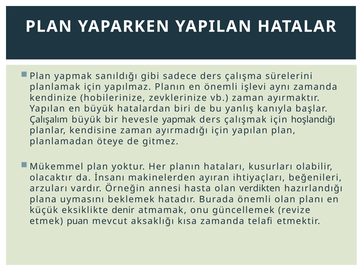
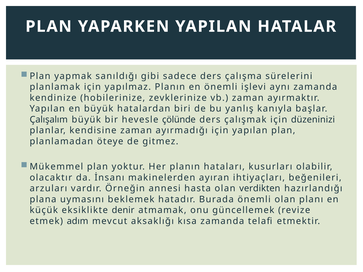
hevesle yapmak: yapmak -> çölünde (179, 120)
hoşlandığı: hoşlandığı -> düzeninizi (313, 120)
puan: puan -> adım (78, 221)
